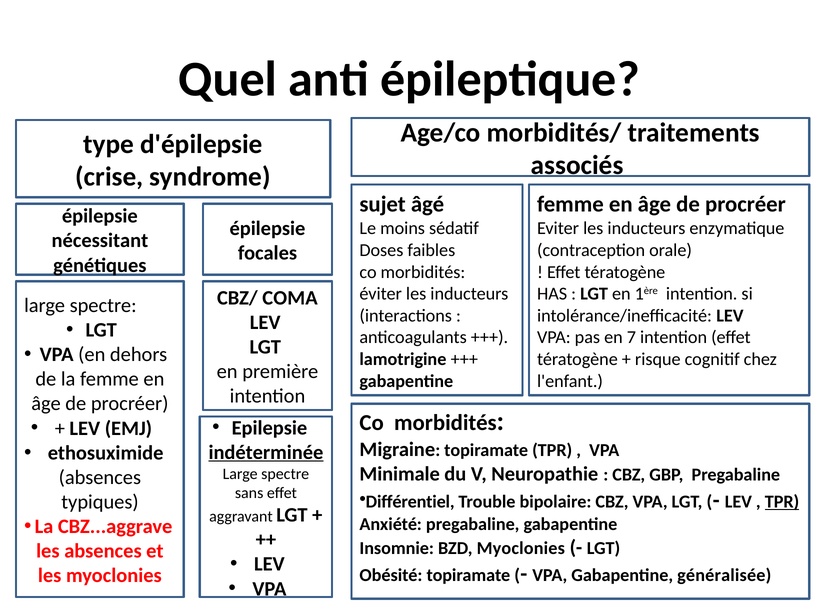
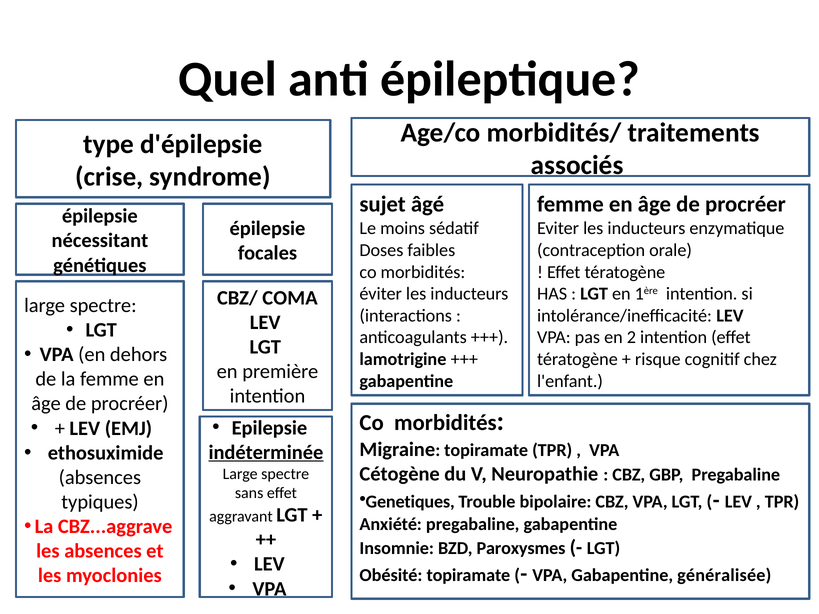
7: 7 -> 2 (631, 338)
Minimale: Minimale -> Cétogène (400, 474)
Différentiel: Différentiel -> Genetiques (410, 502)
TPR underline: present -> none (782, 502)
BZD Myoclonies: Myoclonies -> Paroxysmes (521, 549)
